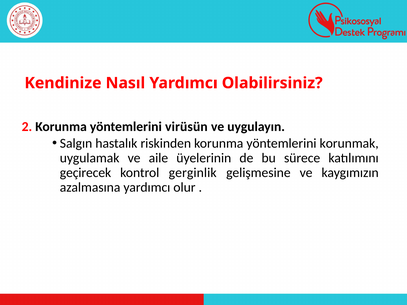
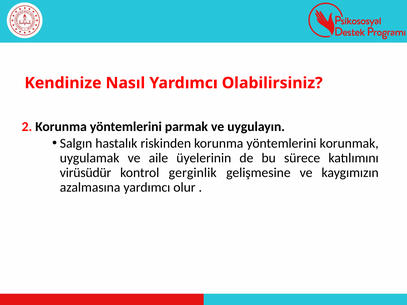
virüsün: virüsün -> parmak (186, 127)
geçirecek: geçirecek -> virüsüdür (86, 173)
